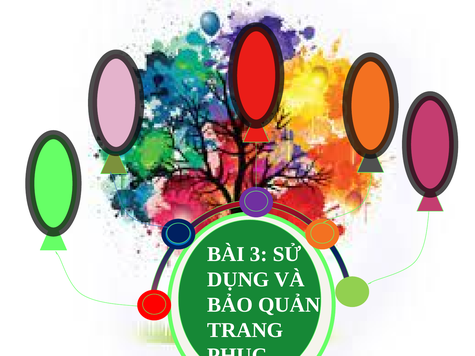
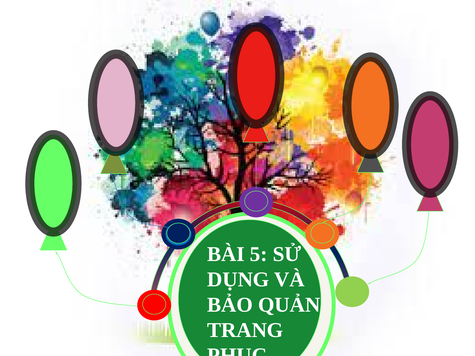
3: 3 -> 5 (259, 255)
